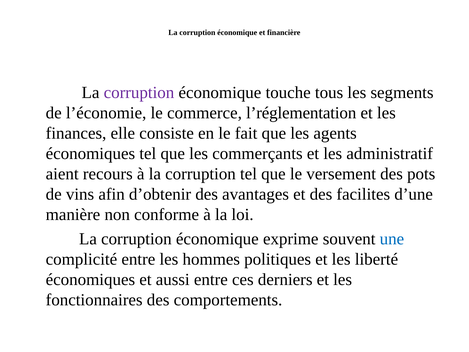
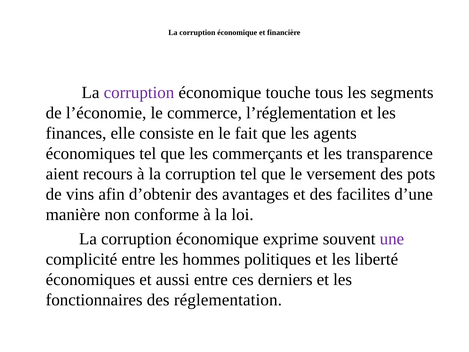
administratif: administratif -> transparence (390, 154)
une colour: blue -> purple (392, 239)
comportements: comportements -> réglementation (228, 300)
